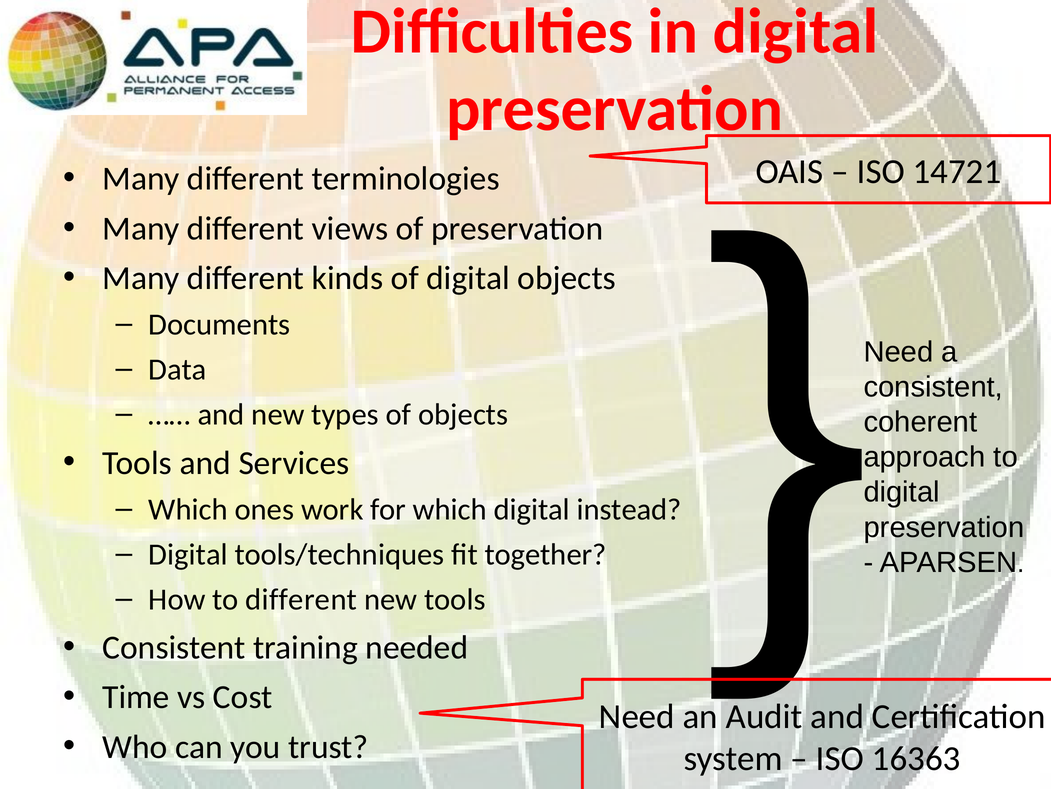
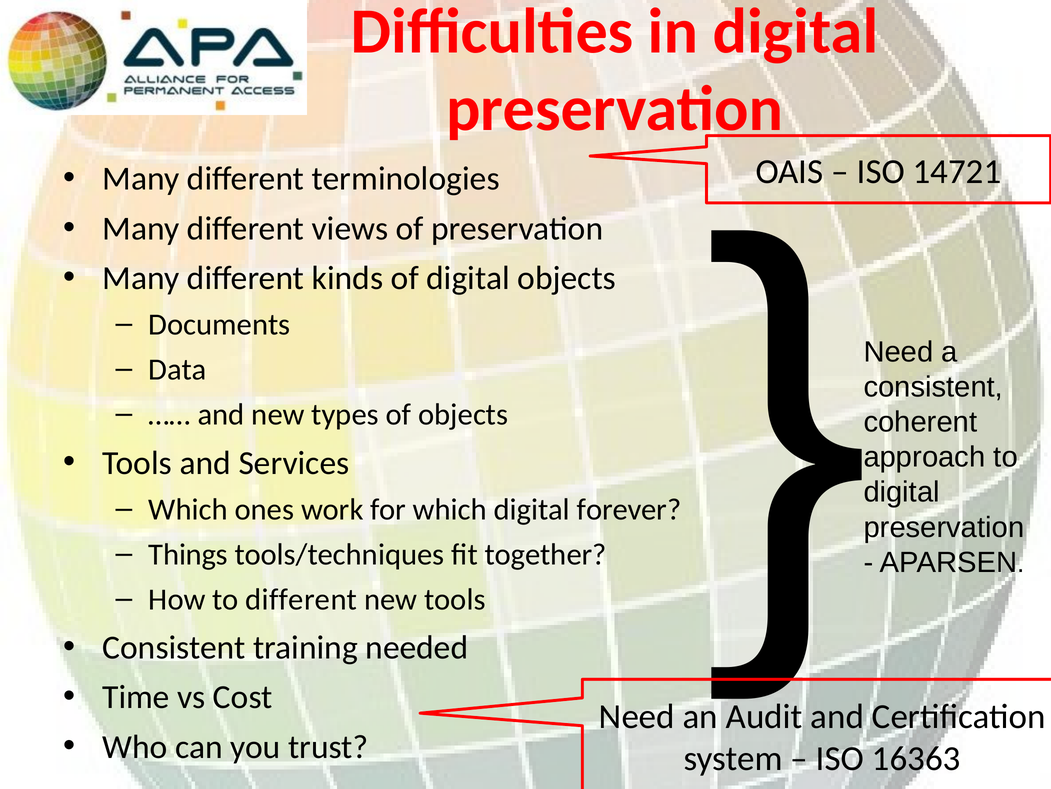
instead: instead -> forever (629, 509)
Digital: Digital -> Things (188, 554)
